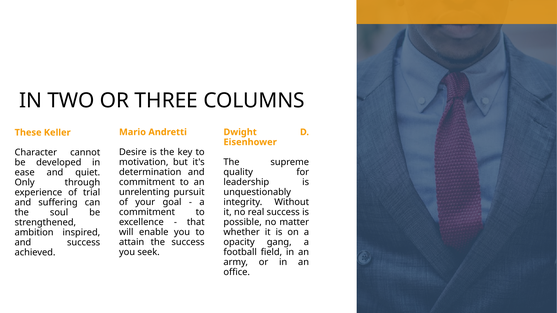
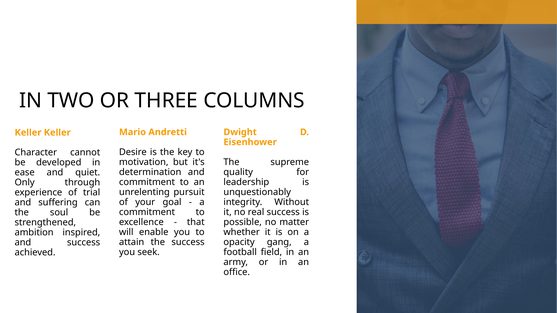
These: These -> Keller (28, 133)
